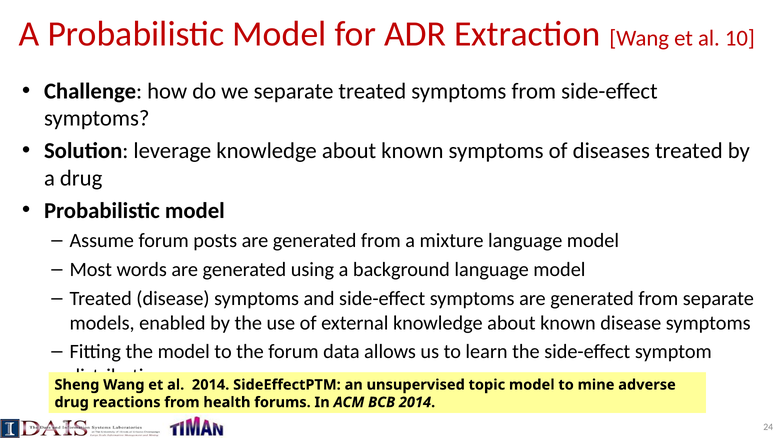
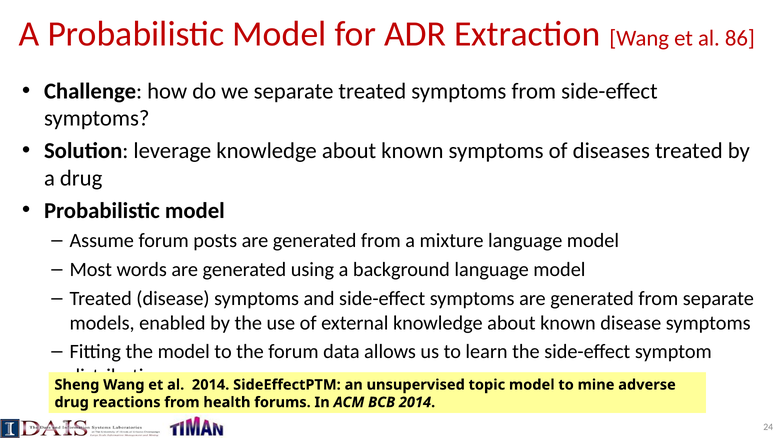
10: 10 -> 86 (740, 38)
